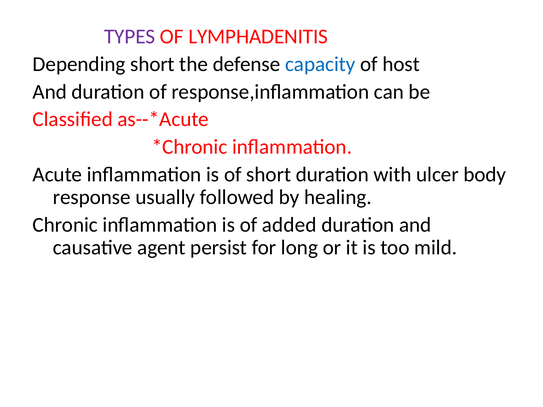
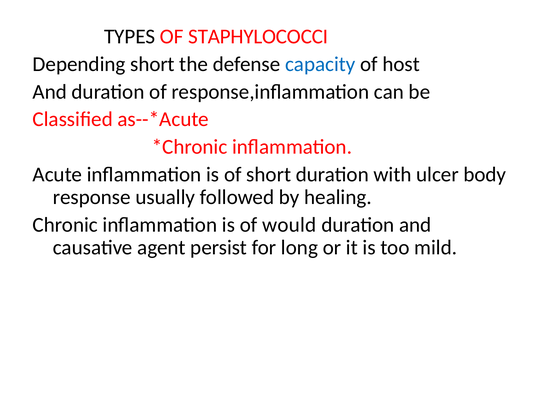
TYPES colour: purple -> black (130, 37)
LYMPHADENITIS: LYMPHADENITIS -> STAPHYLOCOCCI (258, 37)
added: added -> would (289, 225)
